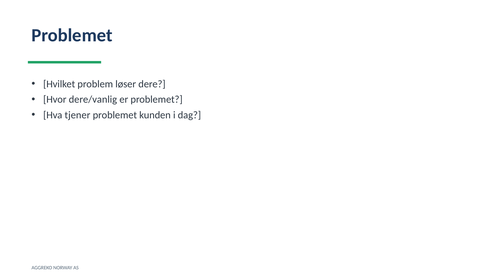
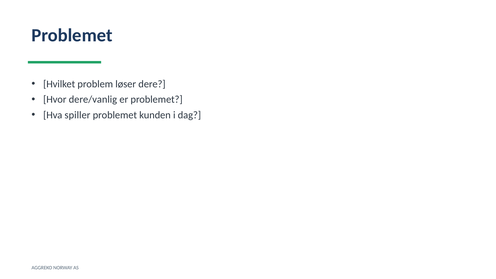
tjener: tjener -> spiller (78, 115)
